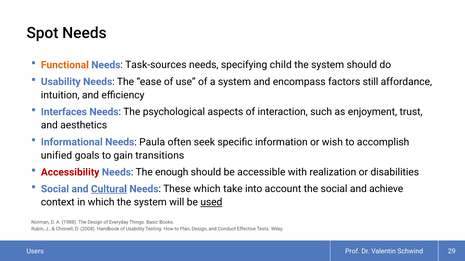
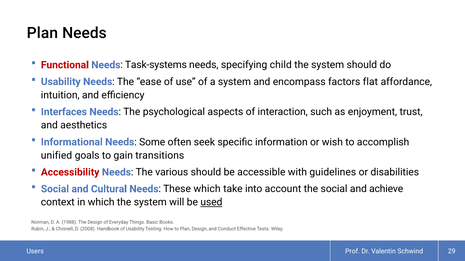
Spot: Spot -> Plan (42, 33)
Functional colour: orange -> red (65, 65)
Task-sources: Task-sources -> Task-systems (156, 65)
still: still -> flat (370, 82)
Paula: Paula -> Some (152, 142)
enough: enough -> various (172, 173)
realization: realization -> guidelines (333, 173)
Cultural underline: present -> none (109, 189)
